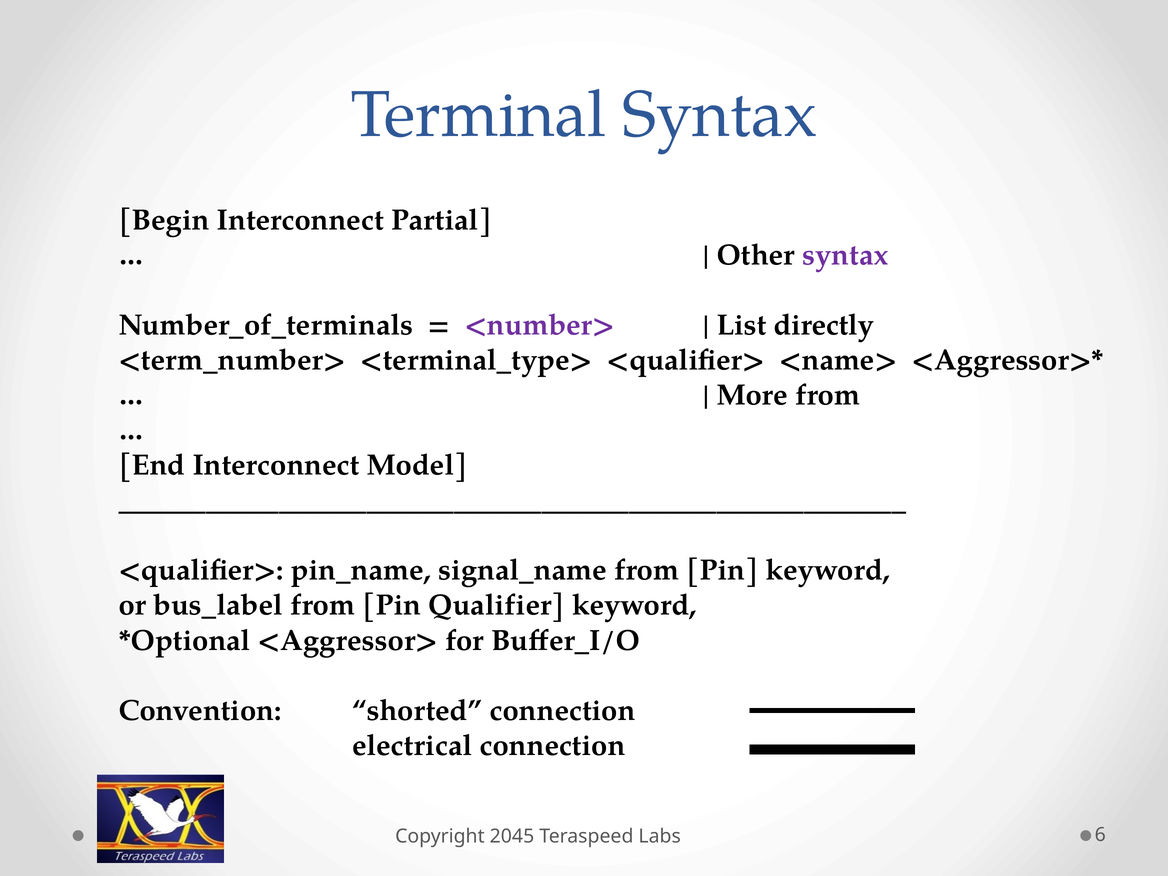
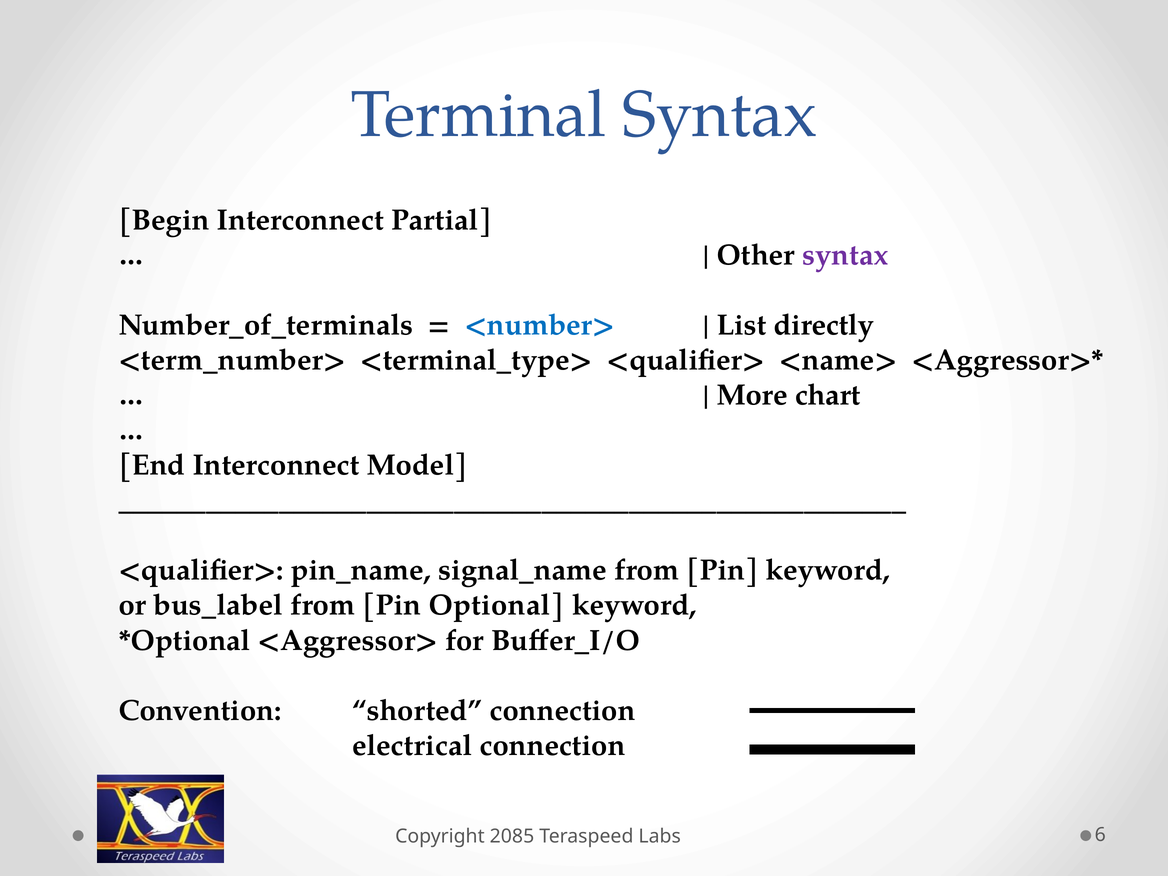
<number> colour: purple -> blue (540, 325)
More from: from -> chart (828, 395)
Qualifier: Qualifier -> Optional (496, 605)
2045: 2045 -> 2085 (512, 836)
